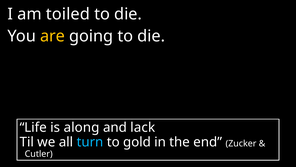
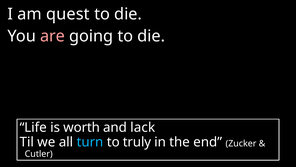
toiled: toiled -> quest (68, 14)
are colour: yellow -> pink (53, 36)
along: along -> worth (82, 127)
gold: gold -> truly (137, 142)
